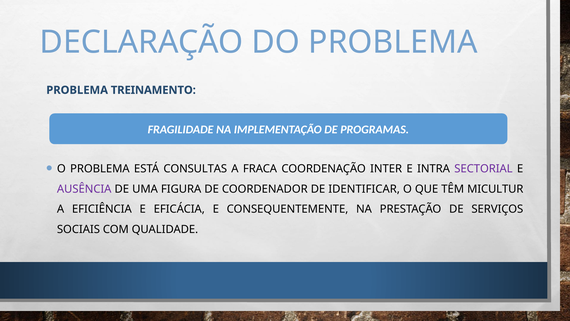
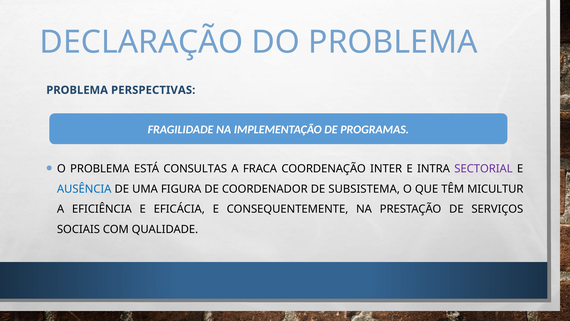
TREINAMENTO: TREINAMENTO -> PERSPECTIVAS (153, 90)
AUSÊNCIA colour: purple -> blue (84, 189)
IDENTIFICAR: IDENTIFICAR -> SUBSISTEMA (364, 189)
